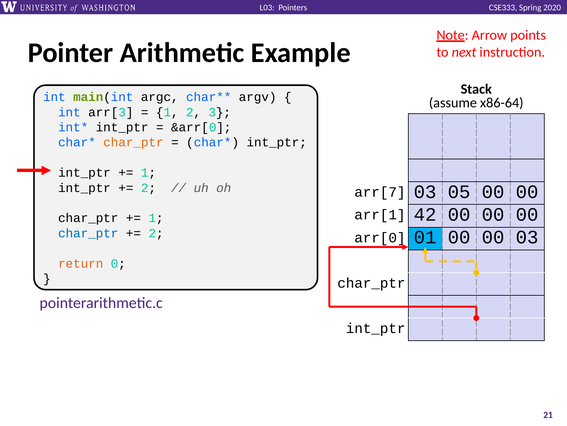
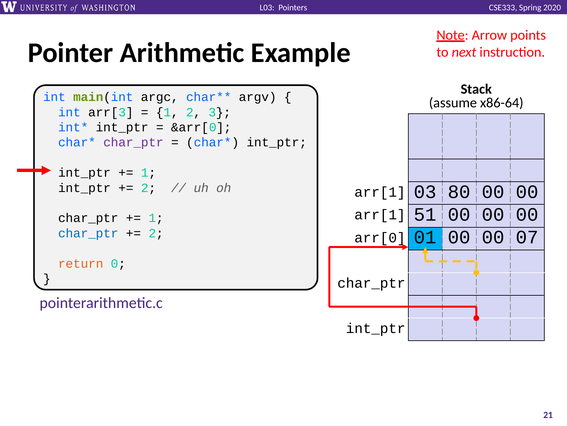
char_ptr colour: orange -> purple (133, 142)
arr[7: arr[7 -> arr[1 (380, 192)
05: 05 -> 80 (459, 192)
42: 42 -> 51 (425, 214)
00 03: 03 -> 07 (527, 237)
